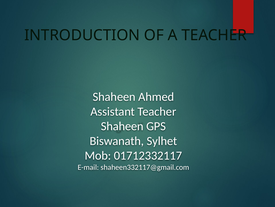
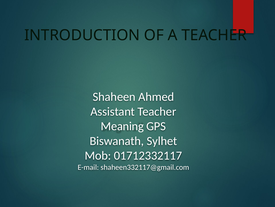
Shaheen: Shaheen -> Meaning (122, 126)
